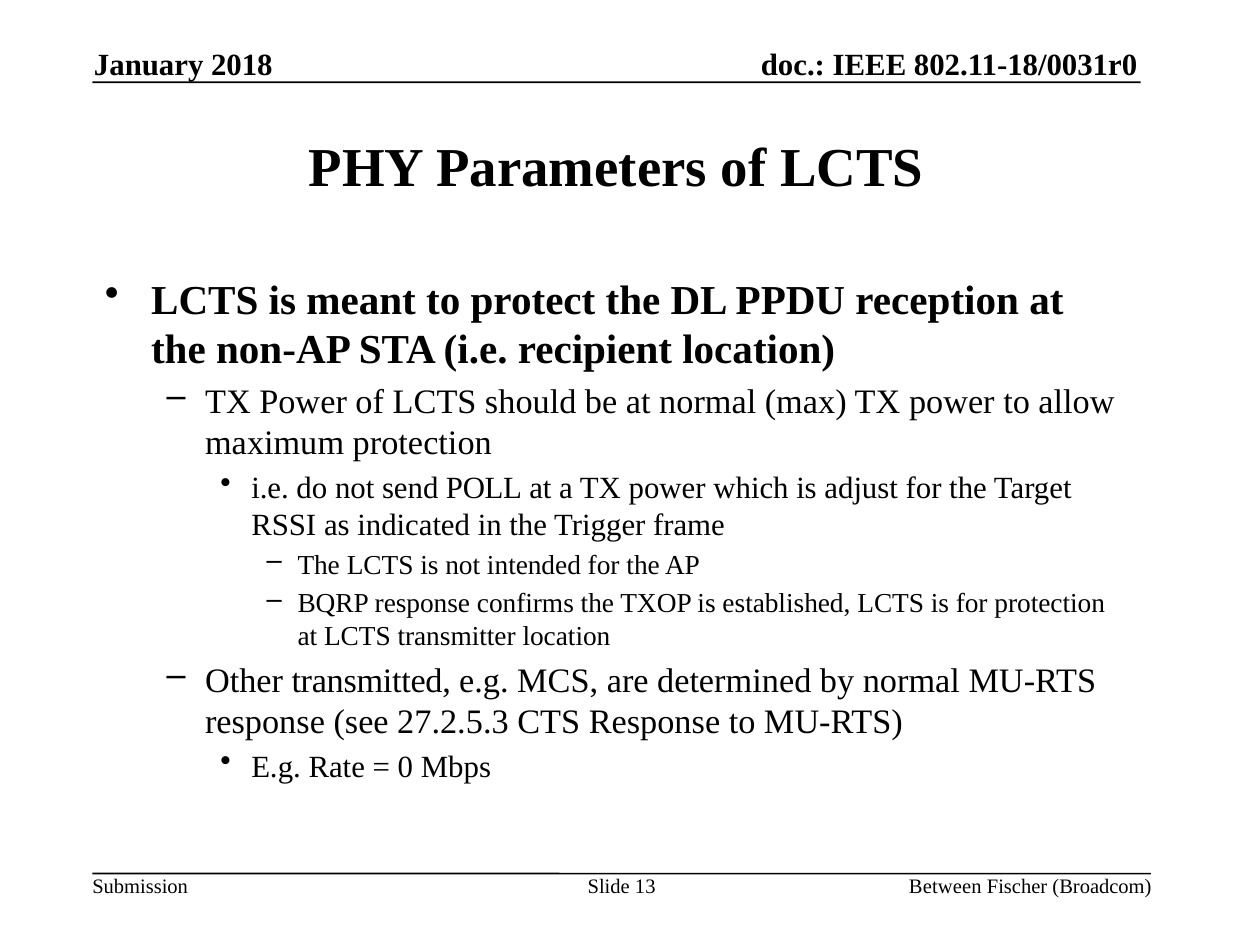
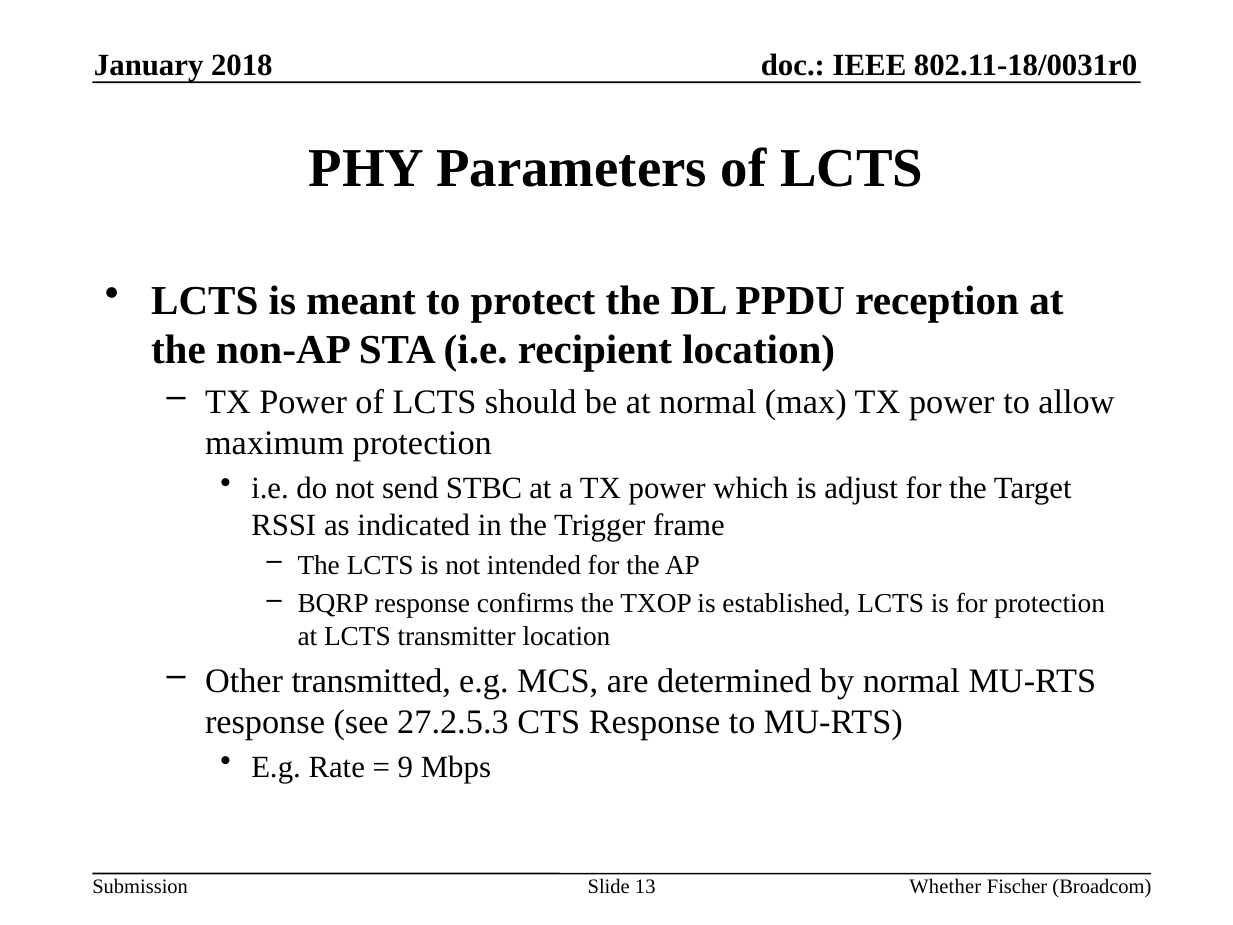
POLL: POLL -> STBC (484, 488)
0: 0 -> 9 (405, 767)
Between: Between -> Whether (945, 887)
